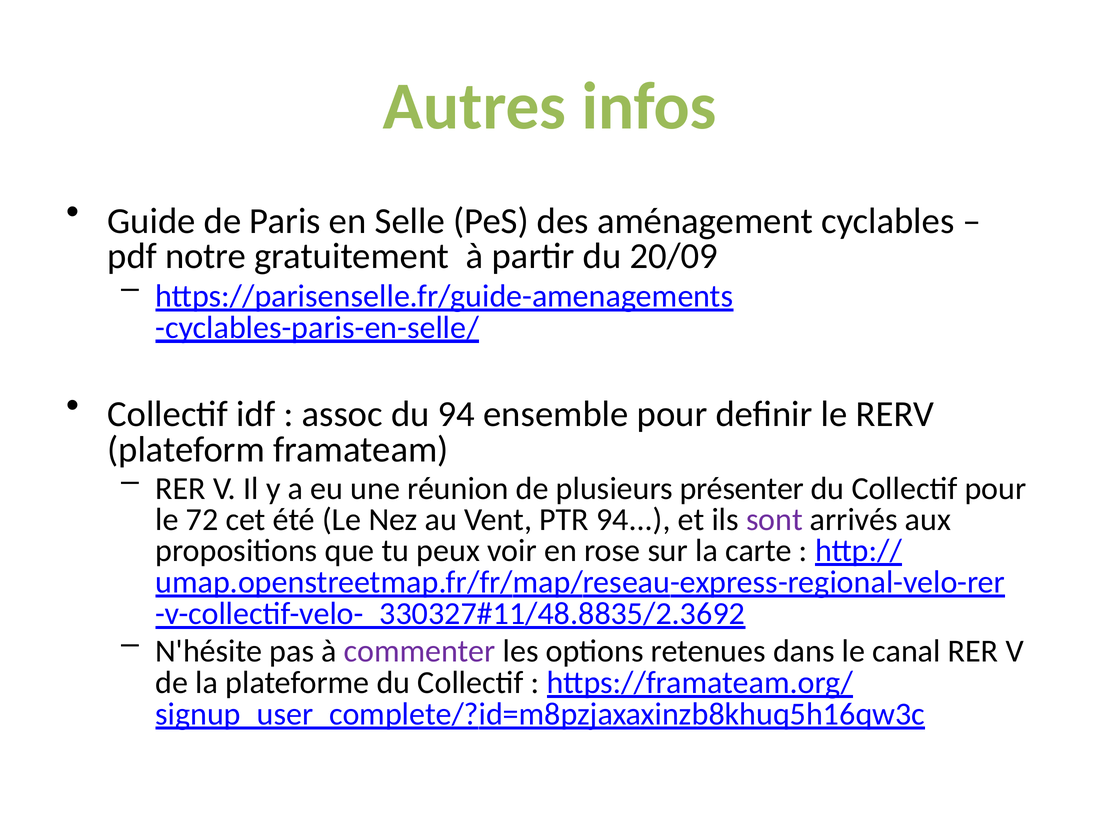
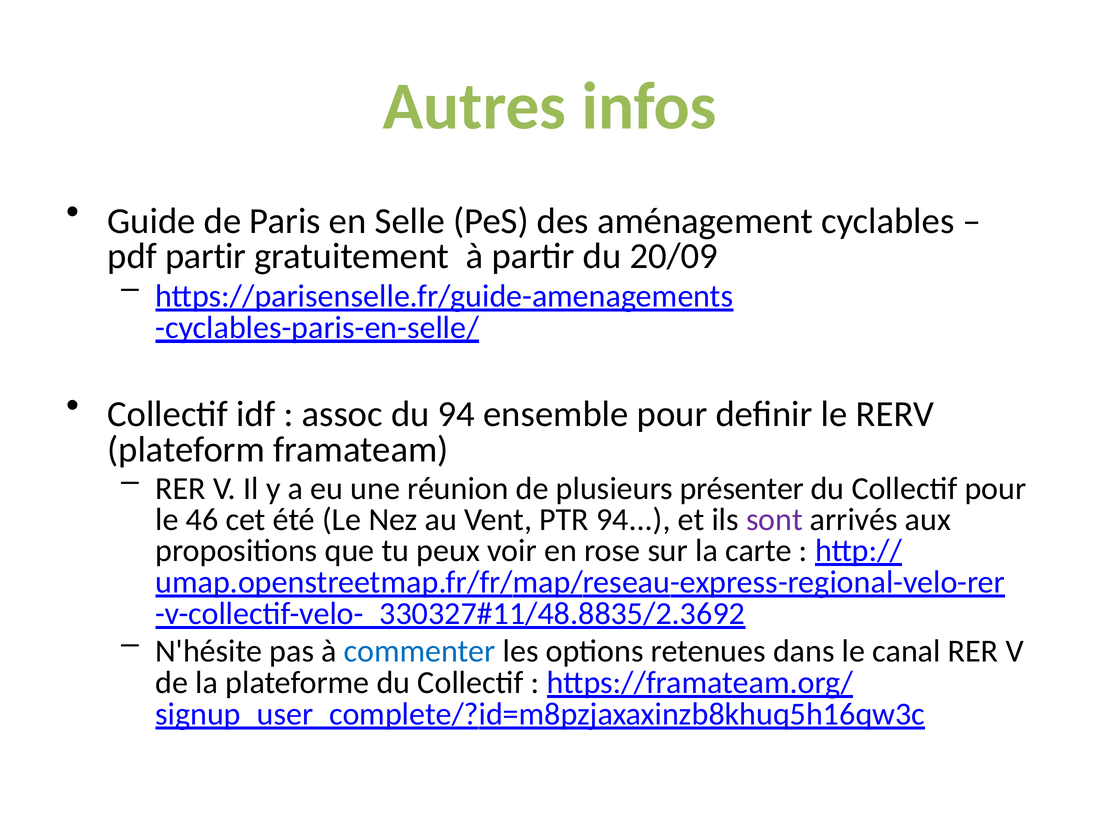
pdf notre: notre -> partir (206, 256)
72: 72 -> 46 (202, 519)
commenter colour: purple -> blue (420, 651)
